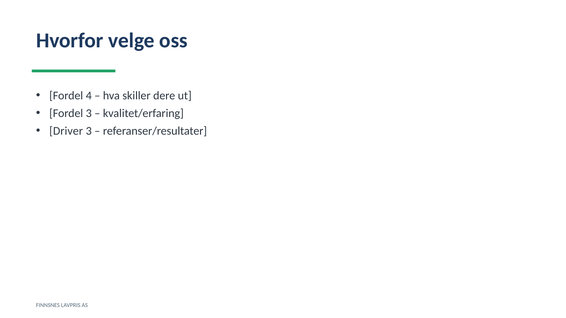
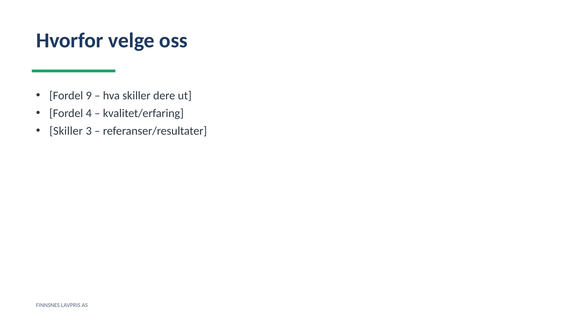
4: 4 -> 9 (89, 96)
Fordel 3: 3 -> 4 (89, 114)
Driver: Driver -> Skiller (66, 131)
